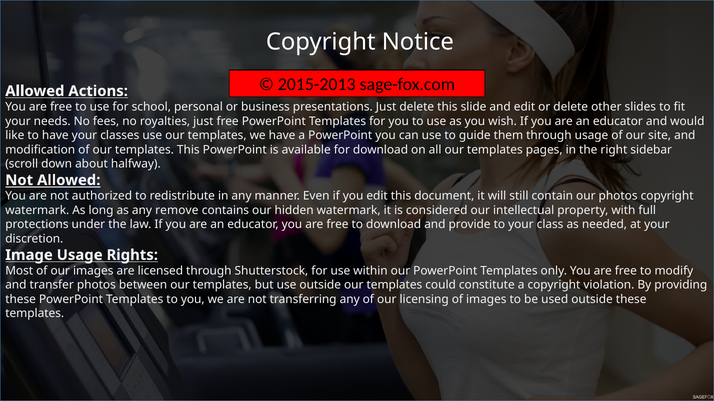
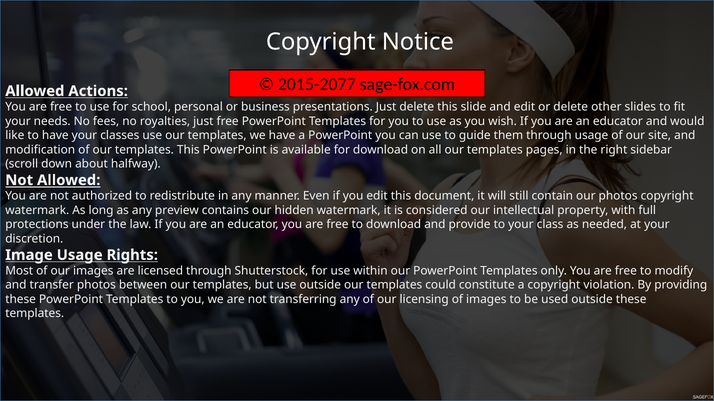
2015-2013: 2015-2013 -> 2015-2077 (317, 85)
remove: remove -> preview (177, 211)
